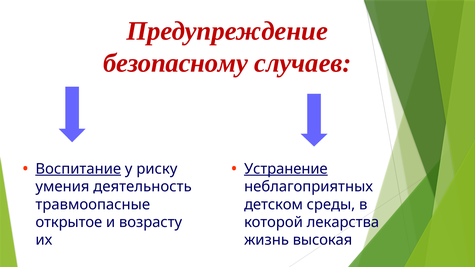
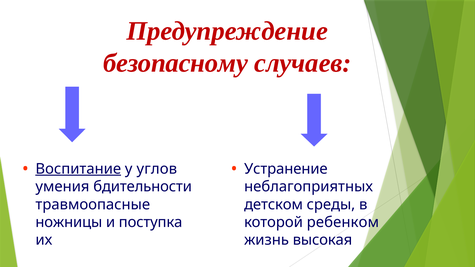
риску: риску -> углов (157, 169)
Устранение underline: present -> none (286, 169)
деятельность: деятельность -> бдительности (143, 187)
открытое: открытое -> ножницы (69, 222)
возрасту: возрасту -> поступка (151, 222)
лекарства: лекарства -> ребенком (343, 222)
